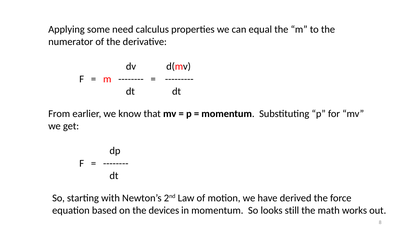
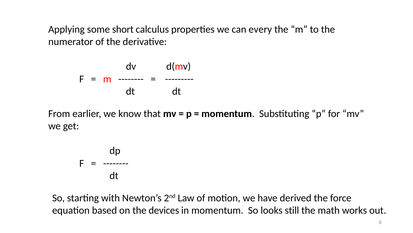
need: need -> short (123, 29)
equal: equal -> every (260, 29)
